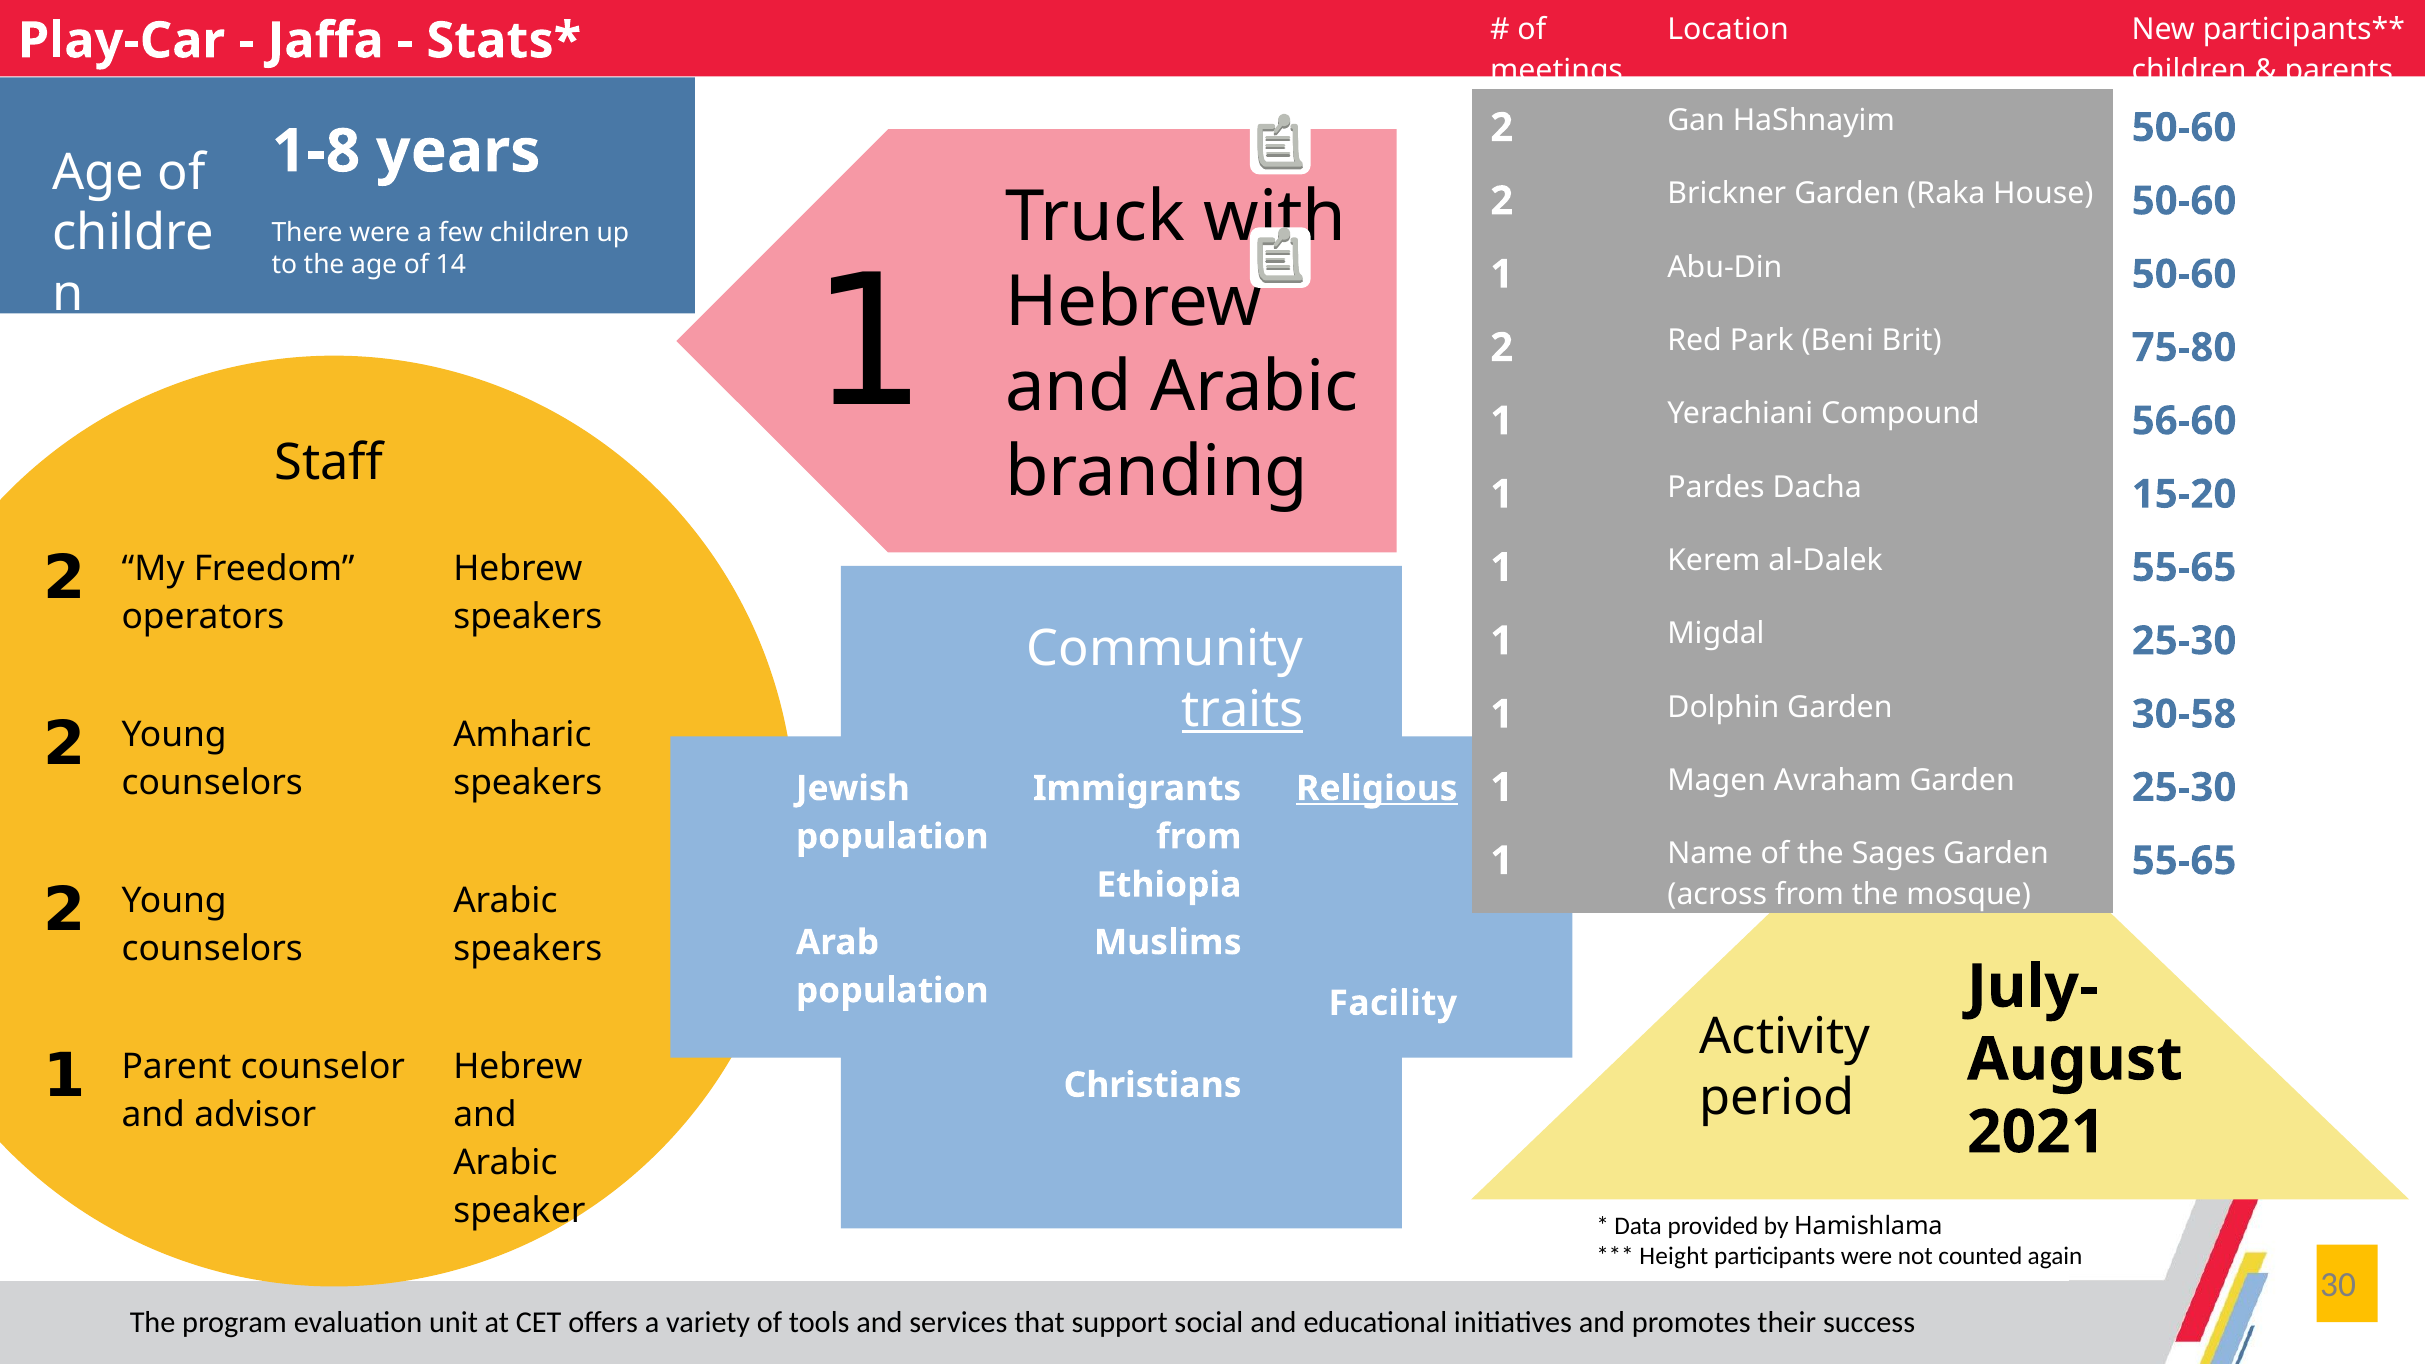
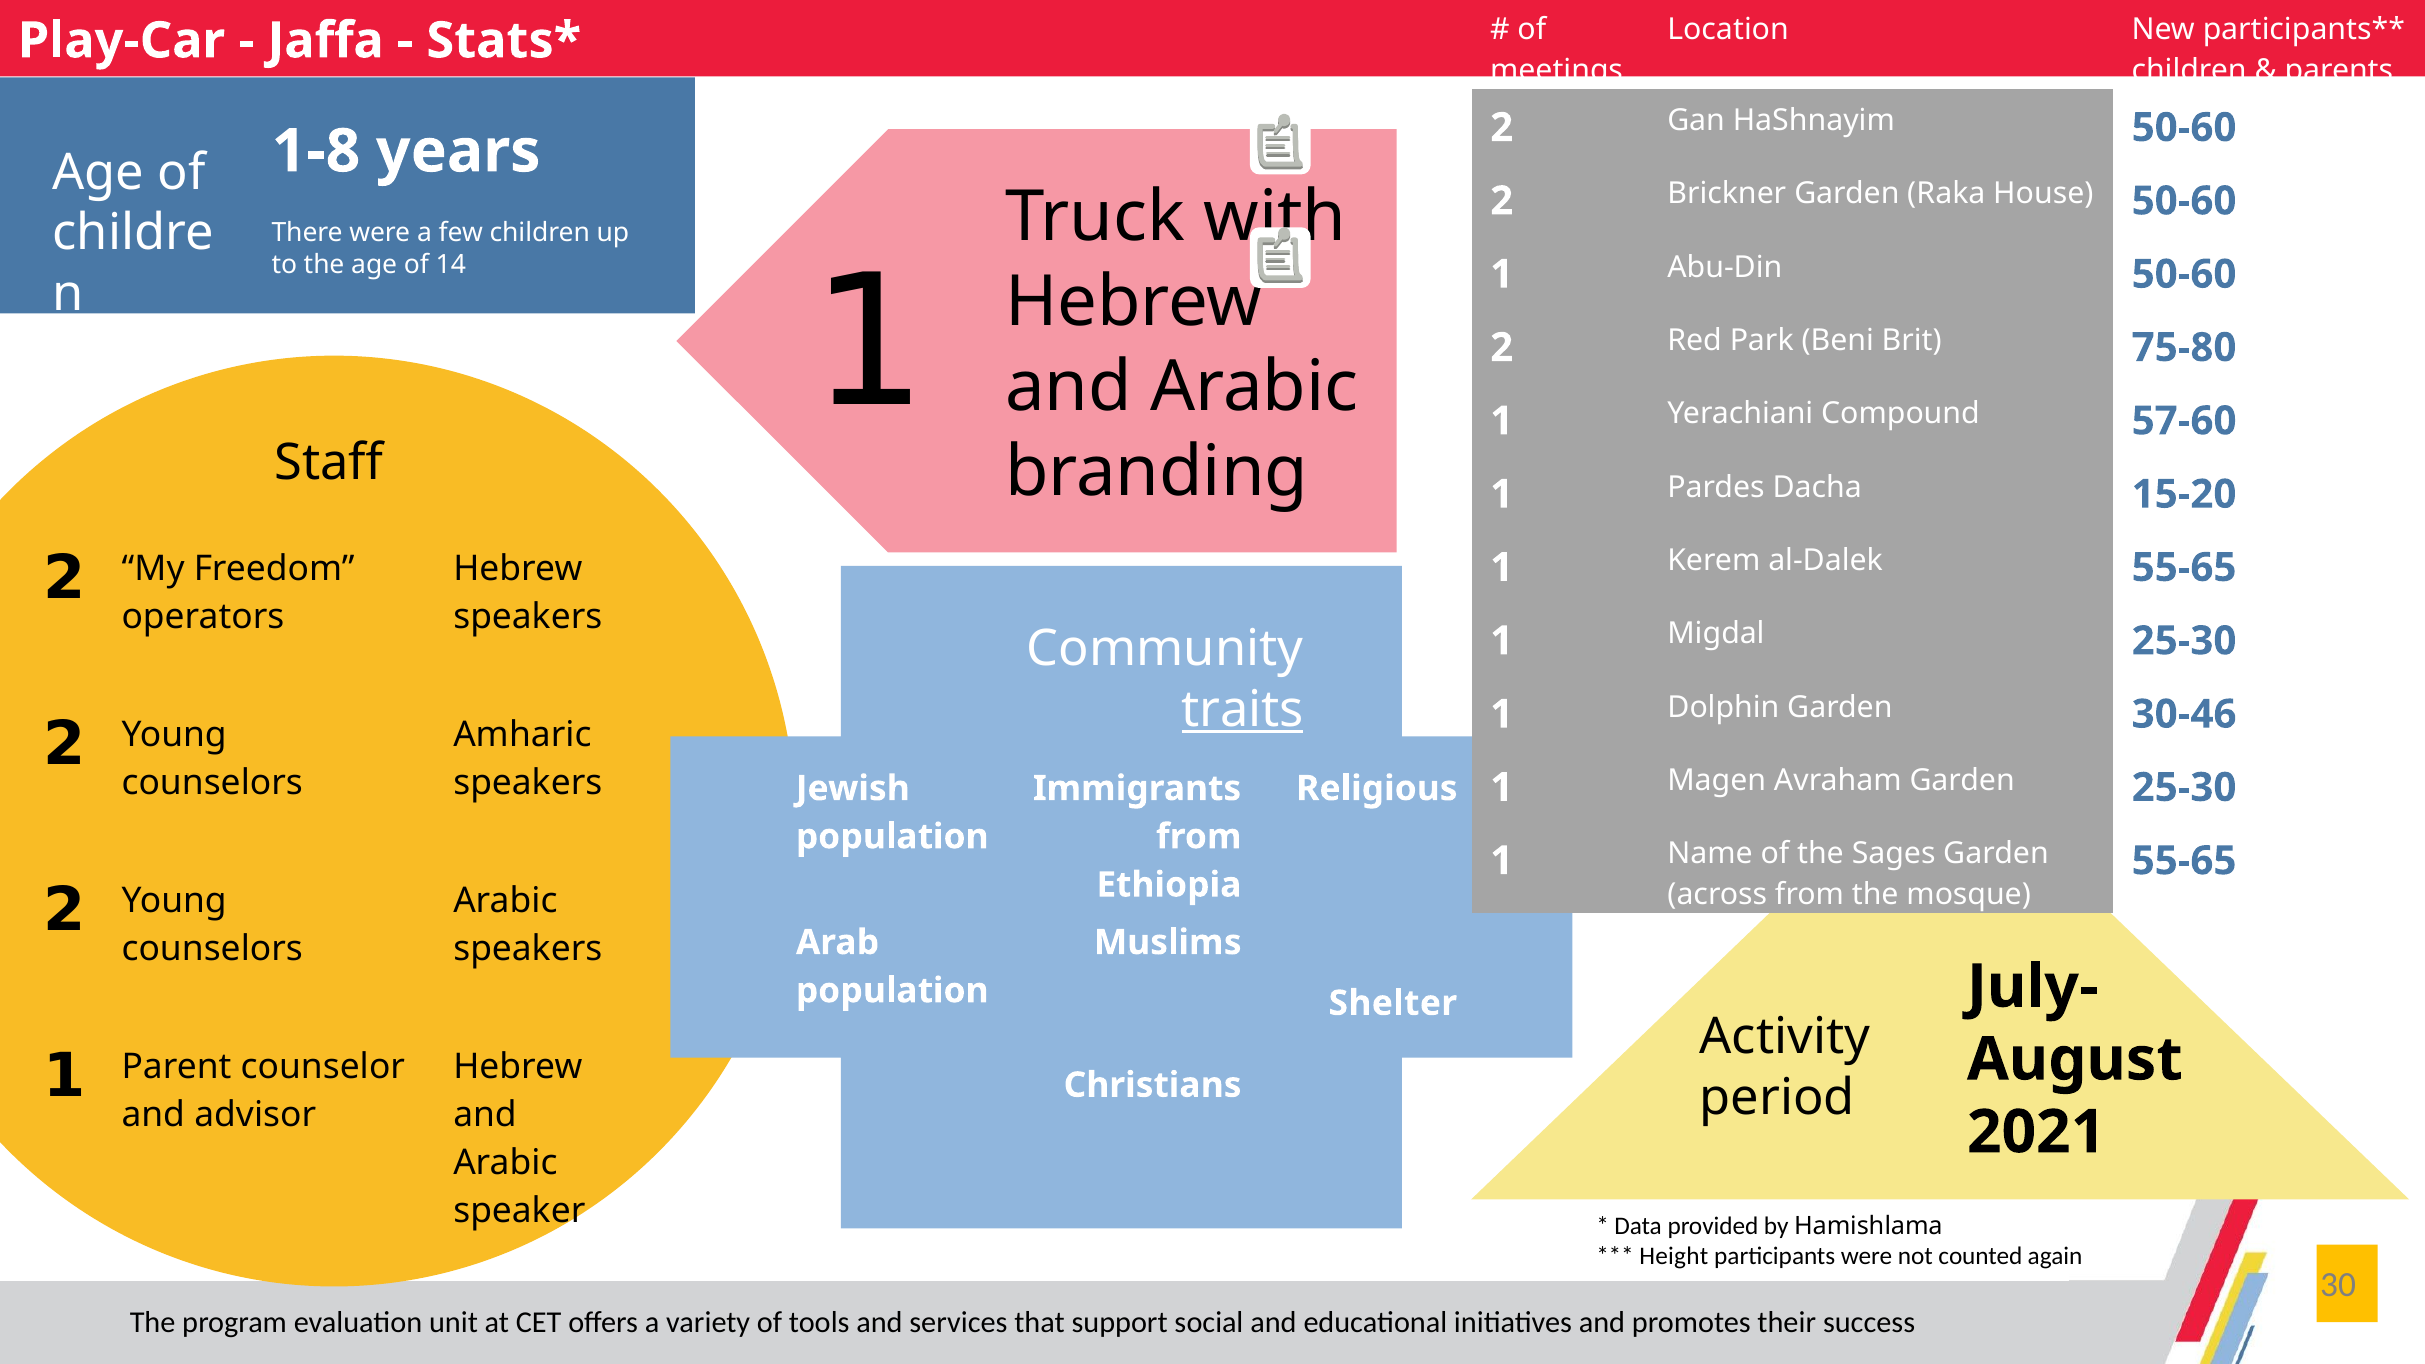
56-60: 56-60 -> 57-60 (2184, 421)
30-58: 30-58 -> 30-46 (2184, 714)
Religious underline: present -> none (1377, 788)
Facility: Facility -> Shelter (1393, 1003)
